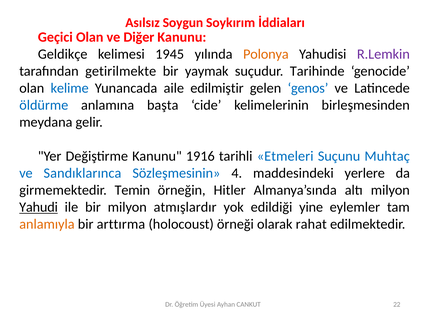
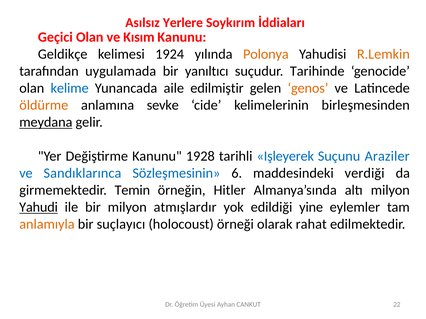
Soygun: Soygun -> Yerlere (183, 23)
Diğer: Diğer -> Kısım (139, 37)
1945: 1945 -> 1924 (170, 54)
R.Lemkin colour: purple -> orange (383, 54)
getirilmekte: getirilmekte -> uygulamada (121, 71)
yaymak: yaymak -> yanıltıcı (207, 71)
genos colour: blue -> orange (308, 88)
öldürme colour: blue -> orange (44, 105)
başta: başta -> sevke (163, 105)
meydana underline: none -> present (46, 122)
1916: 1916 -> 1928 (200, 156)
Etmeleri: Etmeleri -> Işleyerek (285, 156)
Muhtaç: Muhtaç -> Araziler (387, 156)
4: 4 -> 6 (237, 173)
yerlere: yerlere -> verdiği (365, 173)
arttırma: arttırma -> suçlayıcı (121, 225)
